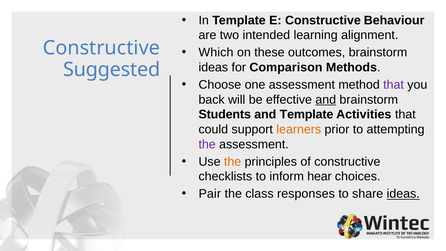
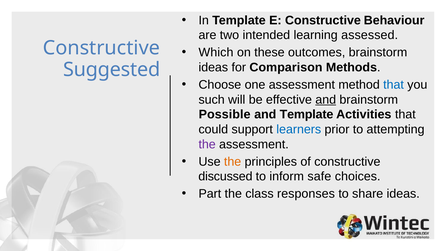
alignment: alignment -> assessed (370, 35)
that colour: purple -> blue (394, 85)
back: back -> such (212, 100)
Students: Students -> Possible (225, 115)
learners colour: orange -> blue (299, 129)
checklists: checklists -> discussed (225, 176)
hear: hear -> safe (319, 176)
Pair: Pair -> Part (210, 194)
ideas underline: present -> none (403, 194)
